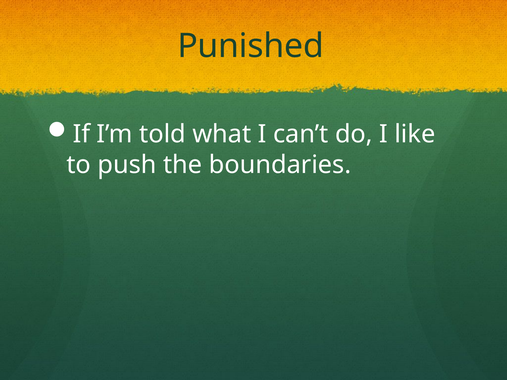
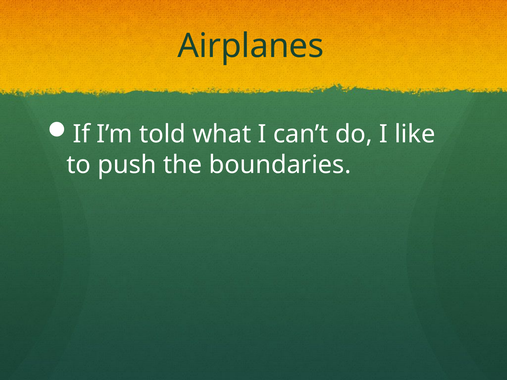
Punished: Punished -> Airplanes (251, 46)
